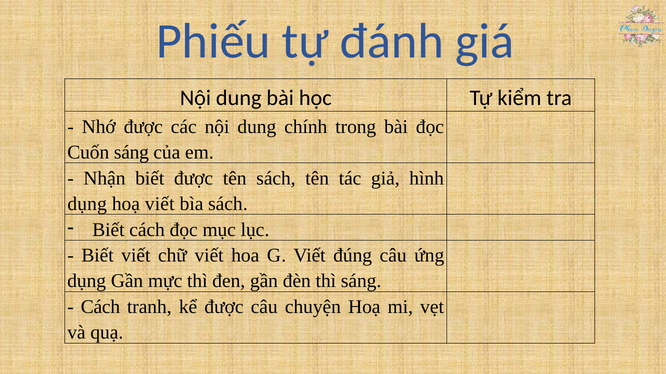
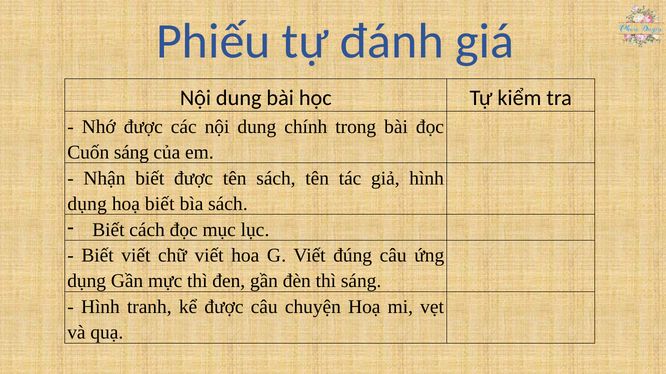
hoạ viết: viết -> biết (160, 204)
Cách: Cách -> Hình (100, 307)
